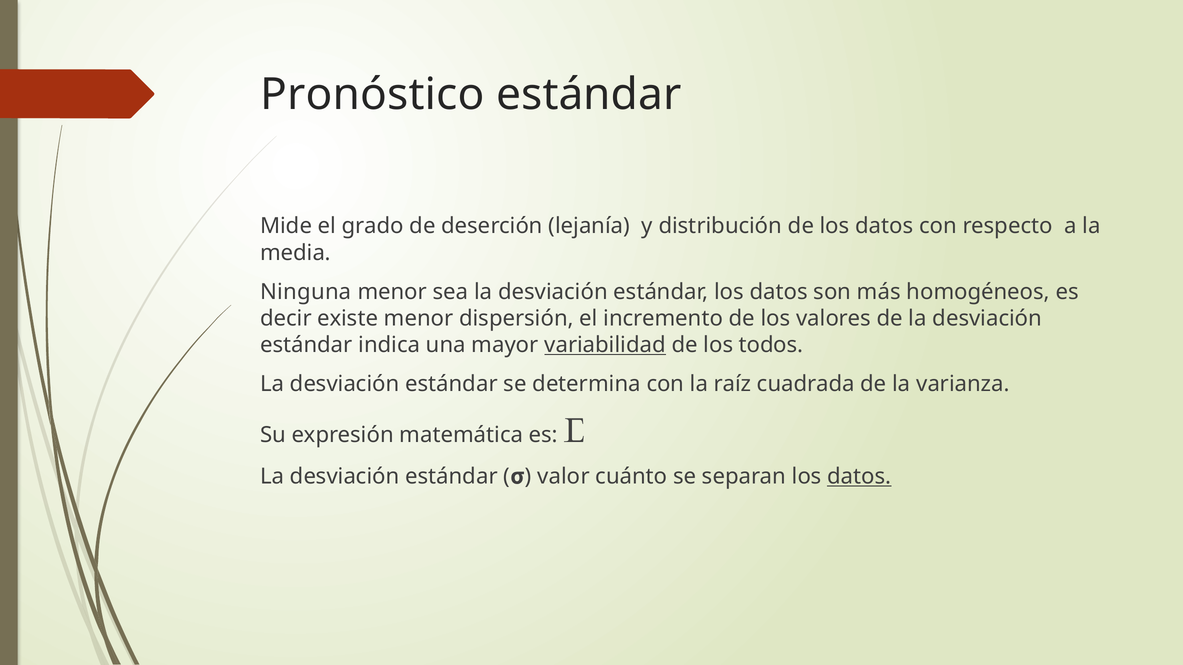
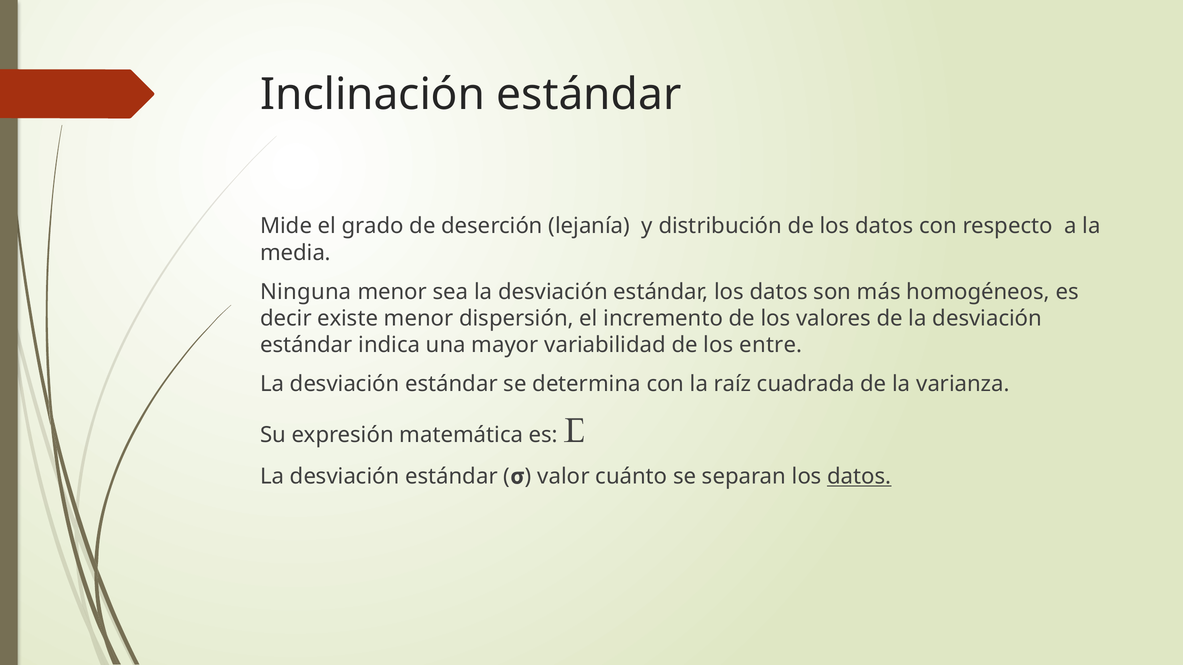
Pronóstico: Pronóstico -> Inclinación (373, 95)
variabilidad underline: present -> none (605, 345)
todos: todos -> entre (771, 345)
